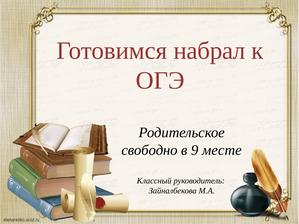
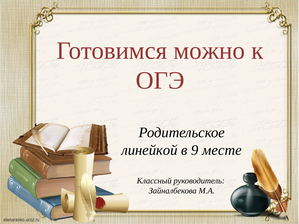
набрал: набрал -> можно (209, 51)
свободно: свободно -> линейкой (150, 150)
